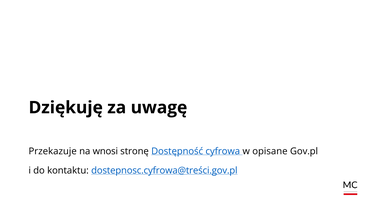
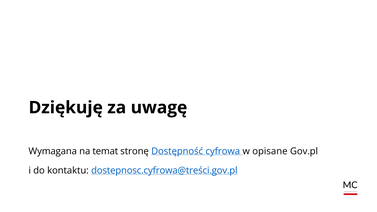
Przekazuje: Przekazuje -> Wymagana (53, 151)
wnosi: wnosi -> temat (105, 151)
